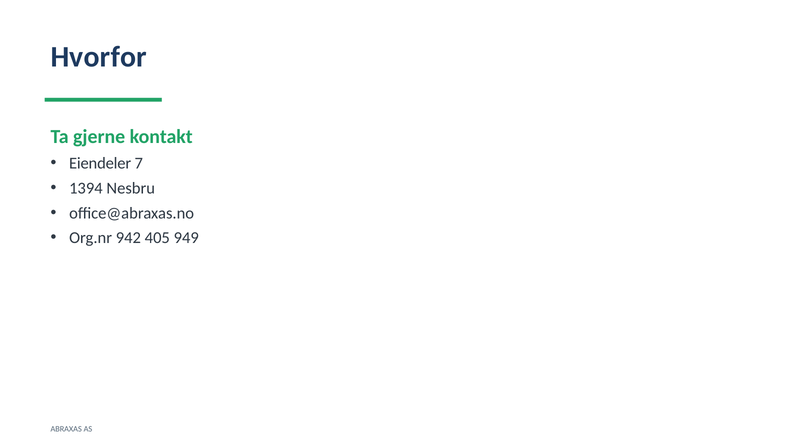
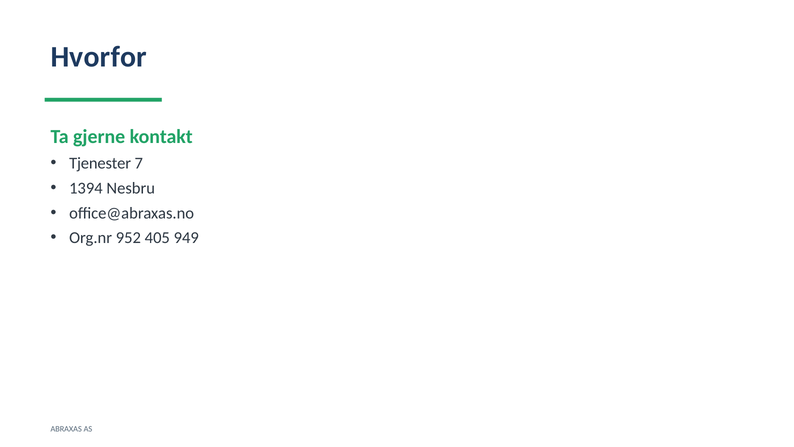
Eiendeler: Eiendeler -> Tjenester (100, 163)
942: 942 -> 952 (128, 238)
